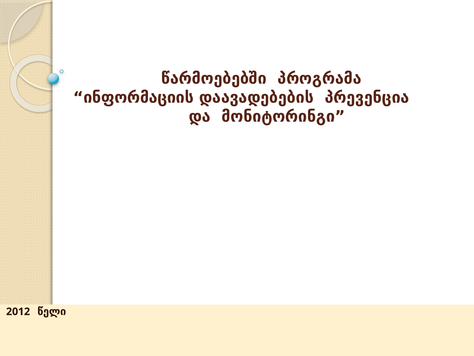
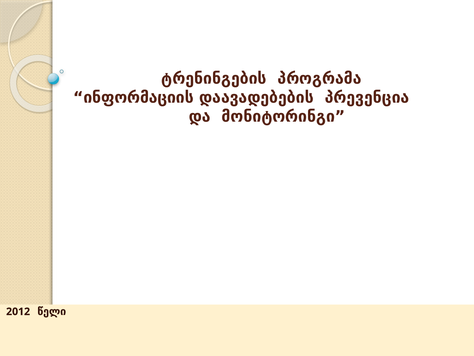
წარმოებებში: წარმოებებში -> ტრენინგების (214, 79)
